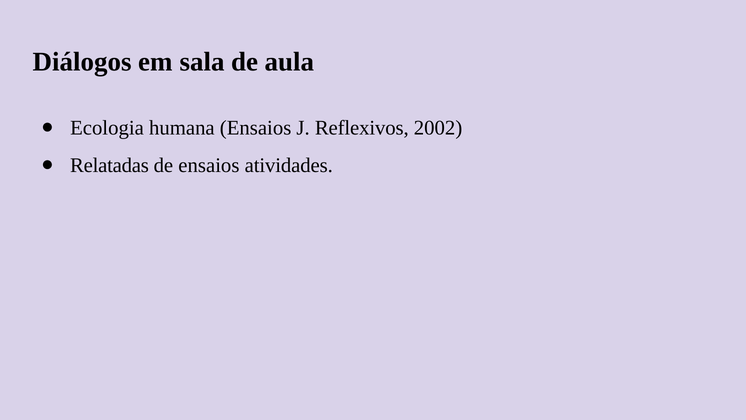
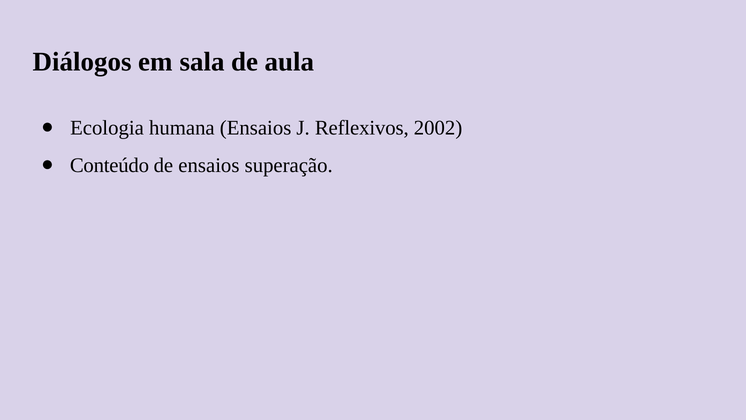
Relatadas: Relatadas -> Conteúdo (109, 165)
atividades: atividades -> superação (289, 165)
